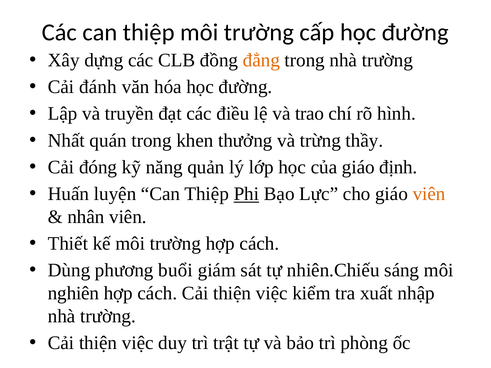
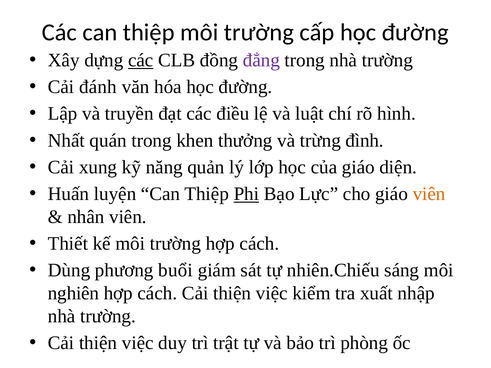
các underline: none -> present (141, 60)
đẳng colour: orange -> purple (261, 60)
trao: trao -> luật (310, 114)
thầy: thầy -> đình (365, 141)
đóng: đóng -> xung (98, 167)
định: định -> diện (398, 167)
